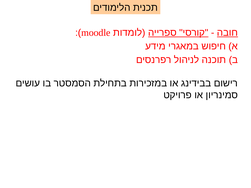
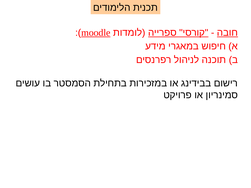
moodle underline: none -> present (96, 33)
